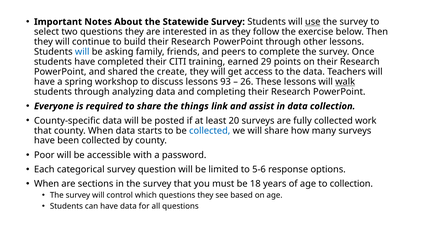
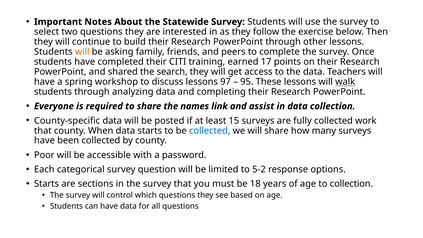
use underline: present -> none (313, 22)
will colour: blue -> orange (82, 52)
29: 29 -> 17 (266, 62)
create: create -> search (172, 72)
93: 93 -> 97 (226, 82)
26: 26 -> 95 (247, 82)
things: things -> names (195, 106)
20: 20 -> 15 (234, 121)
5-6: 5-6 -> 5-2 (259, 169)
When: When -> Starts (47, 184)
